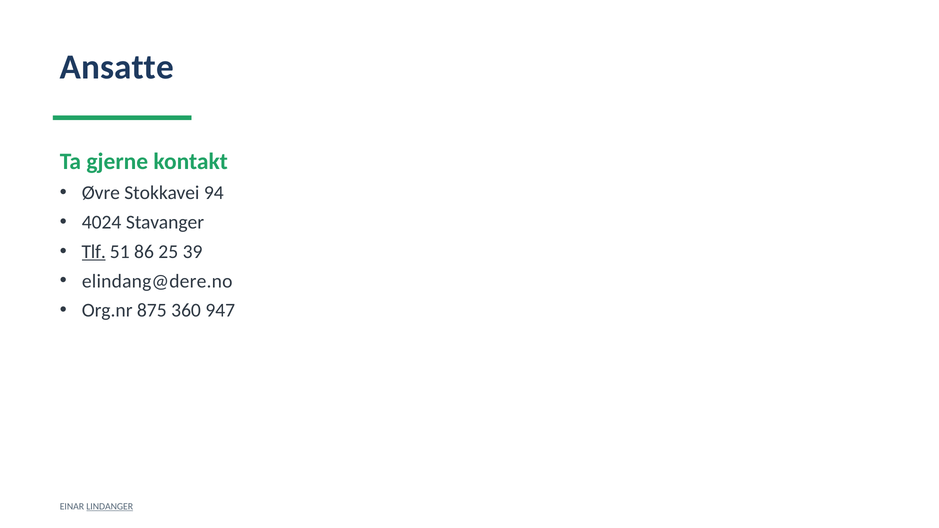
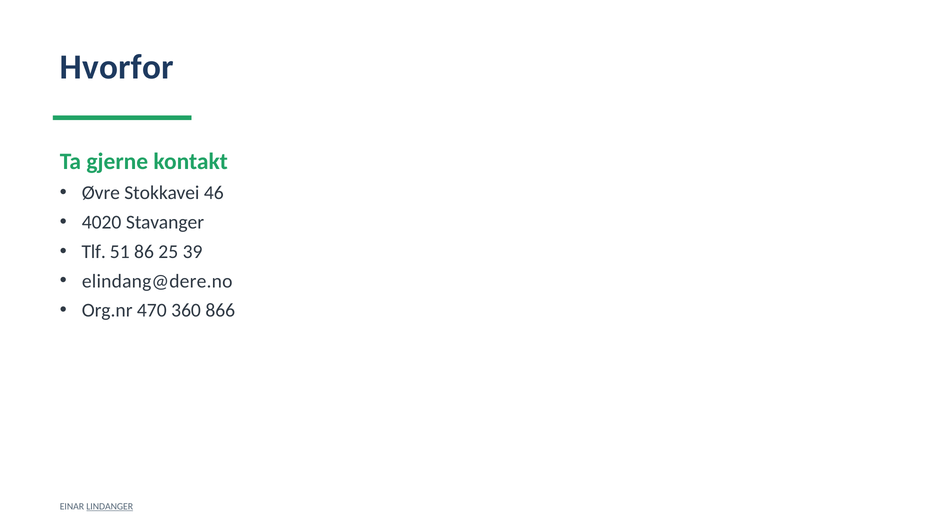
Ansatte: Ansatte -> Hvorfor (117, 67)
94: 94 -> 46 (214, 193)
4024: 4024 -> 4020 (102, 222)
Tlf underline: present -> none (94, 252)
875: 875 -> 470 (152, 311)
947: 947 -> 866 (220, 311)
